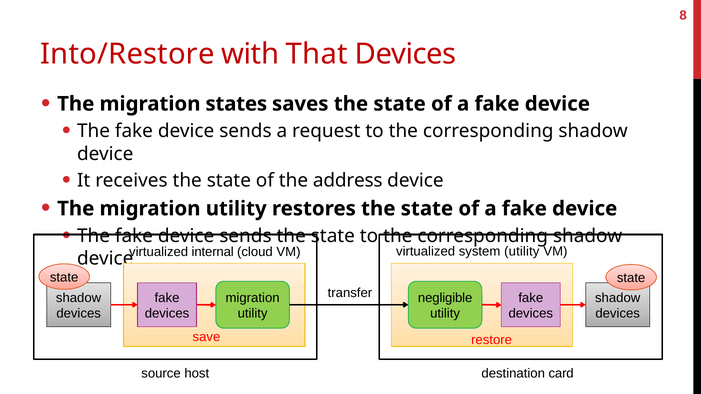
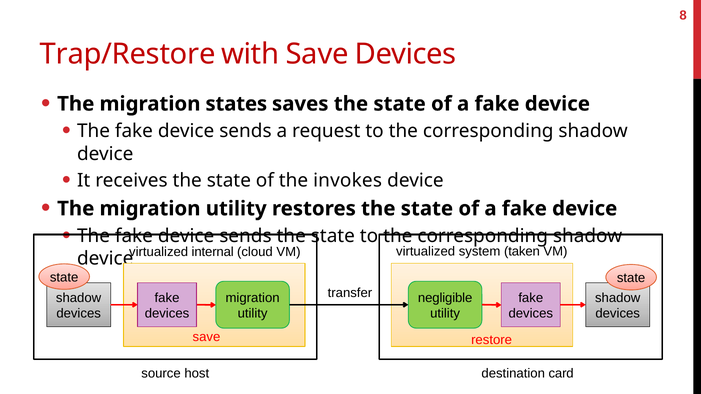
Into/Restore: Into/Restore -> Trap/Restore (128, 54)
with That: That -> Save (317, 54)
address: address -> invokes (348, 181)
system utility: utility -> taken (522, 252)
